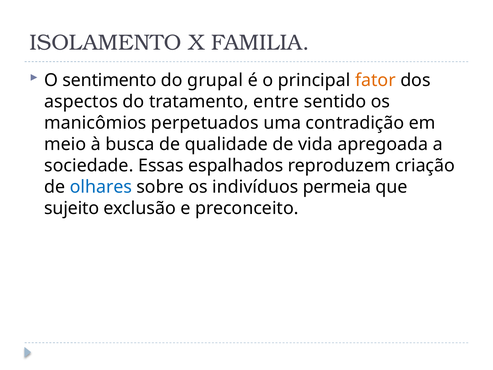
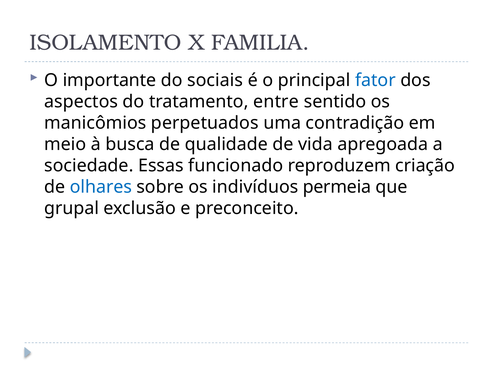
sentimento: sentimento -> importante (110, 80)
grupal: grupal -> sociais (215, 80)
fator colour: orange -> blue (375, 80)
espalhados: espalhados -> funcionado (236, 165)
sujeito: sujeito -> grupal (72, 208)
